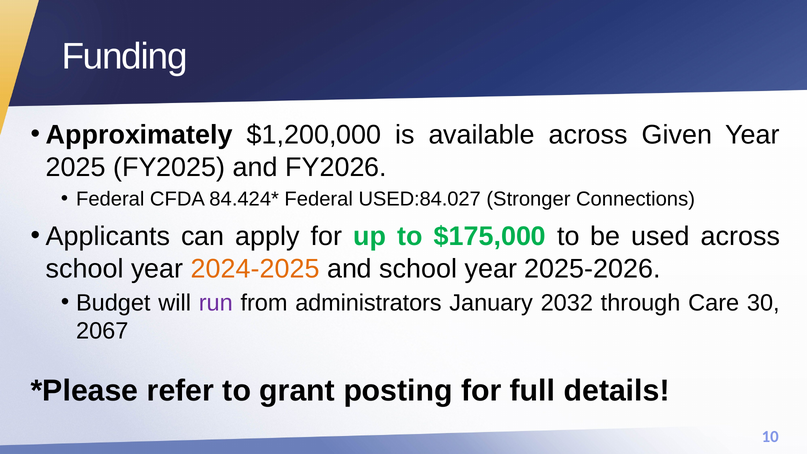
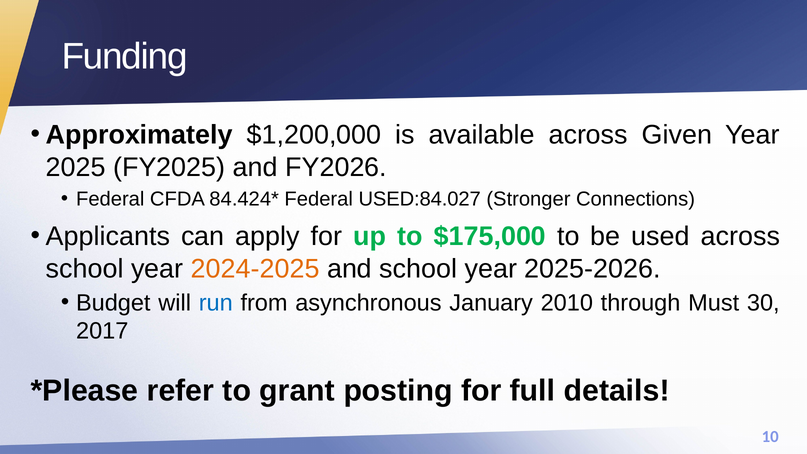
run colour: purple -> blue (216, 303)
administrators: administrators -> asynchronous (368, 303)
2032: 2032 -> 2010 (567, 303)
Care: Care -> Must (714, 303)
2067: 2067 -> 2017 (102, 331)
